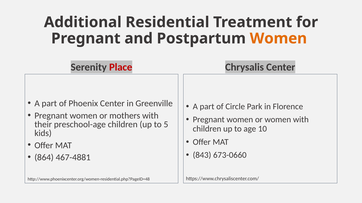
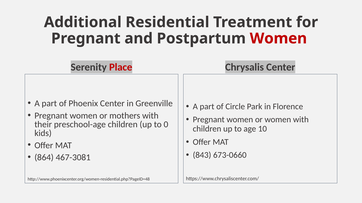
Women colour: orange -> red (278, 39)
5: 5 -> 0 (166, 125)
467-4881: 467-4881 -> 467-3081 (73, 158)
